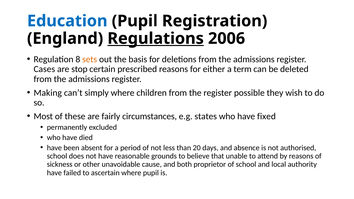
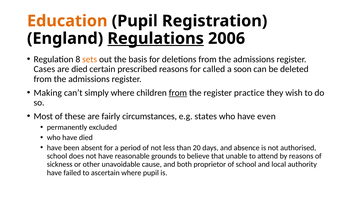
Education colour: blue -> orange (67, 21)
are stop: stop -> died (79, 69)
either: either -> called (214, 69)
term: term -> soon (243, 69)
from underline: none -> present (178, 93)
possible: possible -> practice (249, 93)
fixed: fixed -> even (266, 116)
